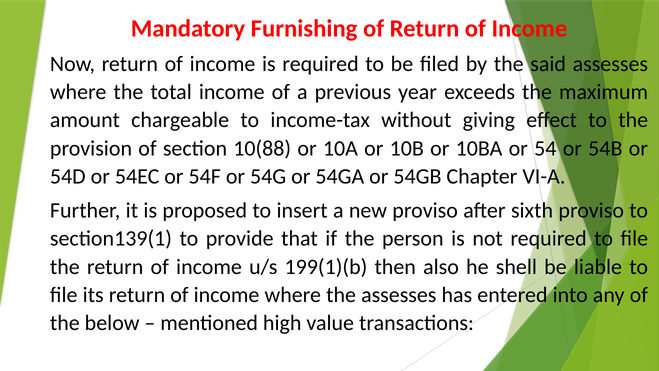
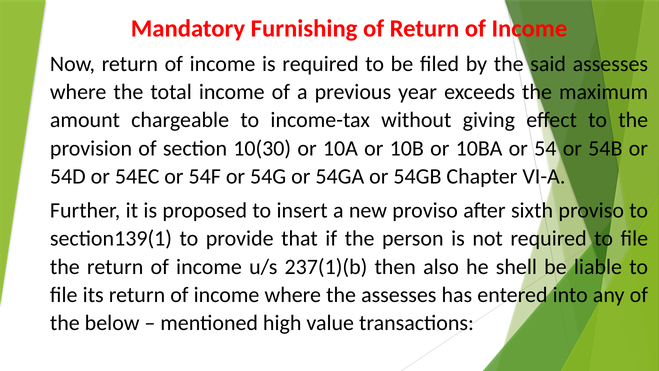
10(88: 10(88 -> 10(30 (262, 148)
199(1)(b: 199(1)(b -> 237(1)(b (326, 267)
